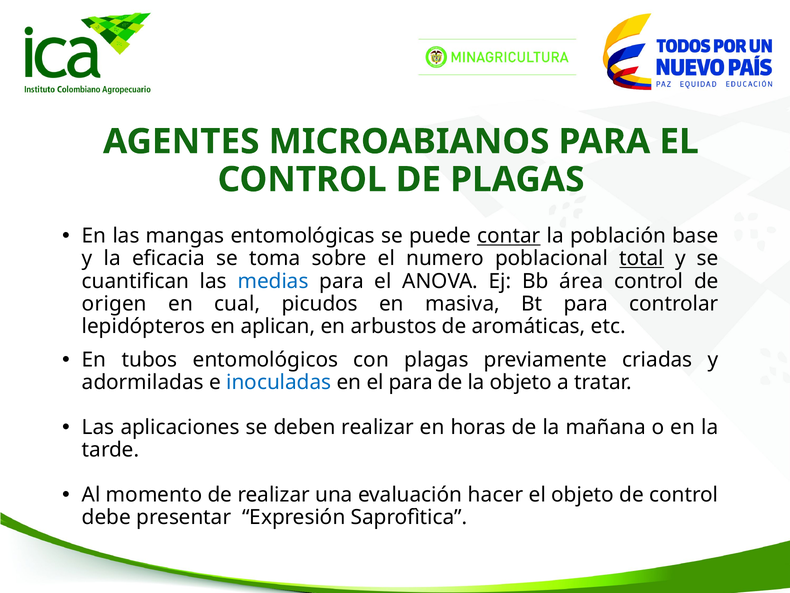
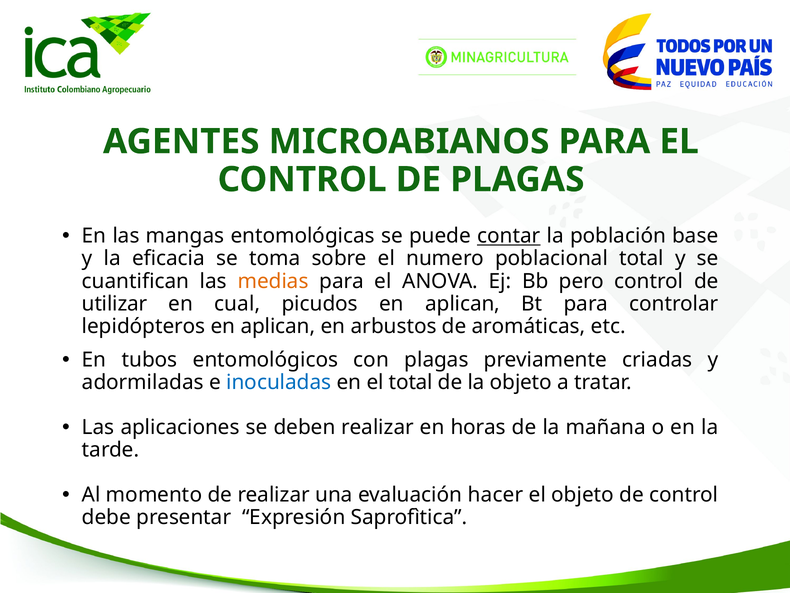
total underline: present -> none (642, 258)
medias colour: blue -> orange (273, 281)
área: área -> pero (582, 281)
origen: origen -> utilizar (115, 303)
picudos en masiva: masiva -> aplican (463, 303)
el para: para -> total (411, 382)
